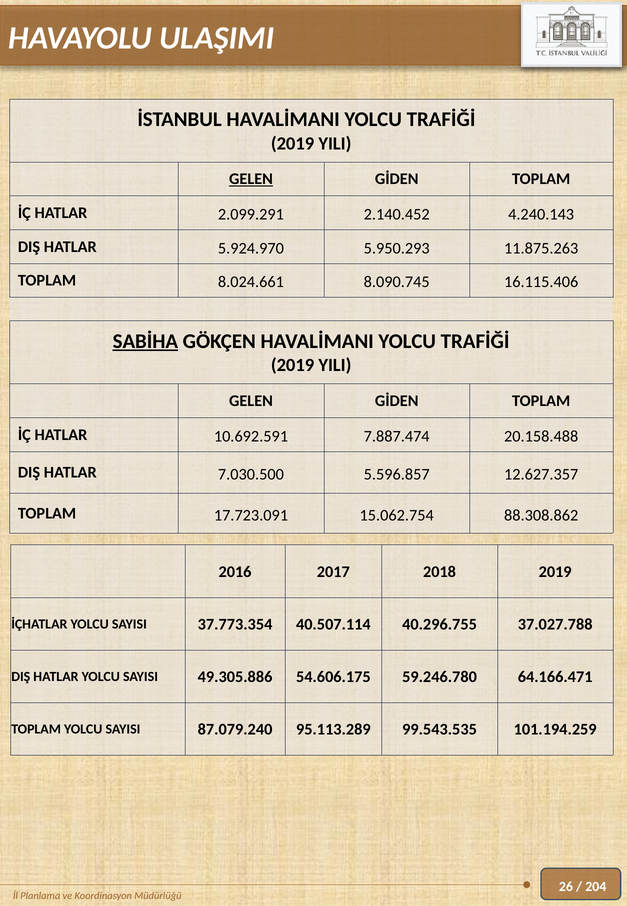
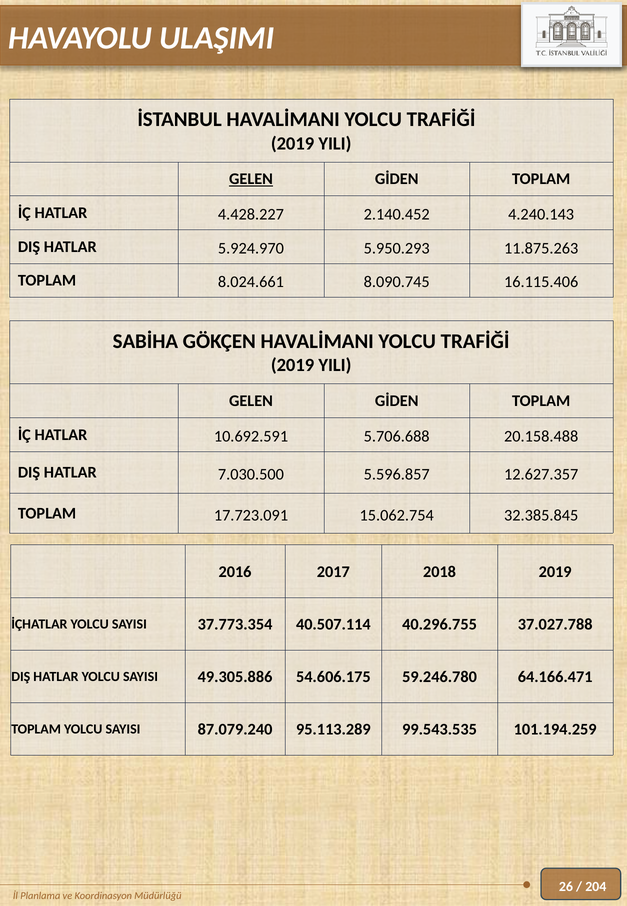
2.099.291: 2.099.291 -> 4.428.227 (251, 214)
SABİHA underline: present -> none (145, 341)
7.887.474: 7.887.474 -> 5.706.688 (397, 436)
88.308.862: 88.308.862 -> 32.385.845 (541, 515)
